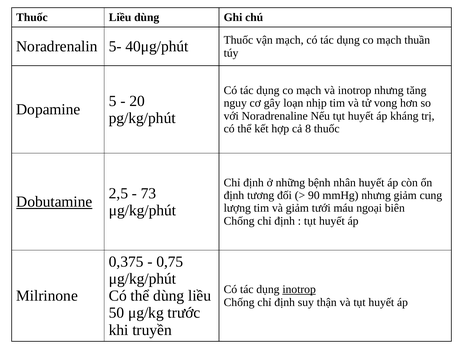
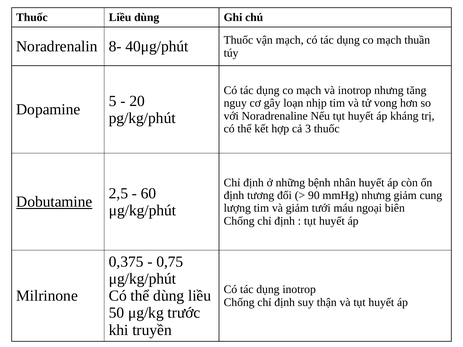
5-: 5- -> 8- (115, 47)
8: 8 -> 3 (308, 129)
73: 73 -> 60 (149, 193)
inotrop underline: present -> none (299, 290)
